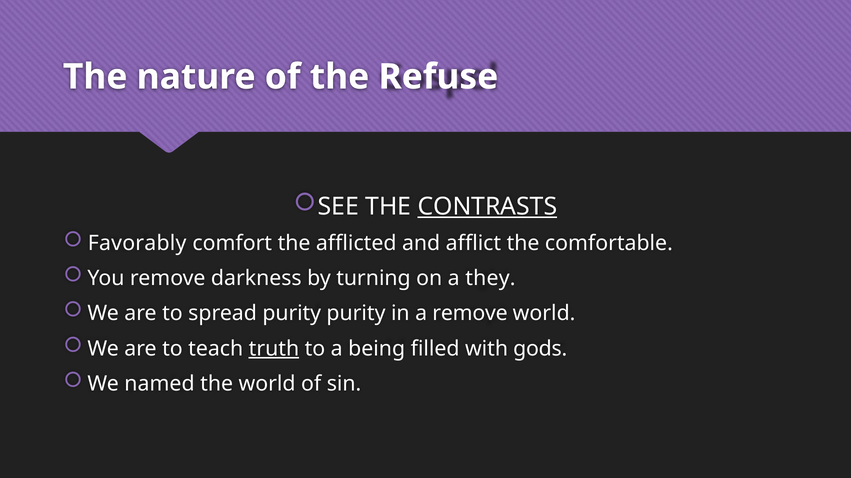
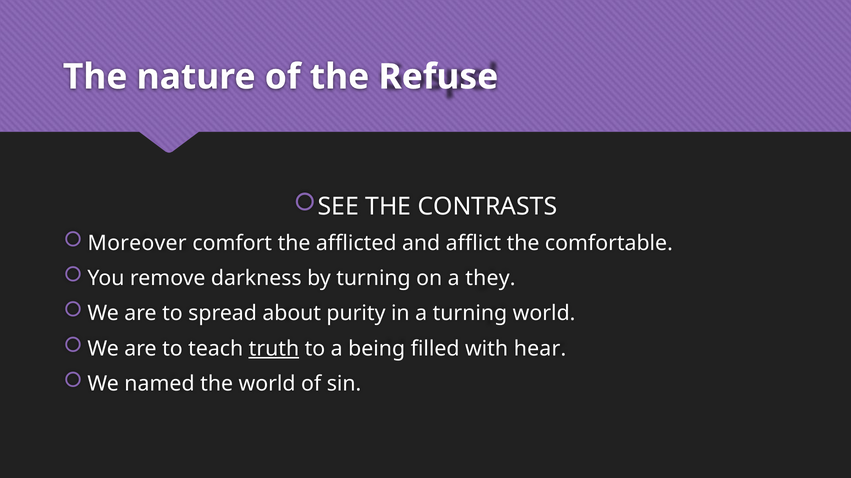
CONTRASTS underline: present -> none (487, 207)
Favorably: Favorably -> Moreover (137, 244)
spread purity: purity -> about (292, 314)
a remove: remove -> turning (470, 314)
gods: gods -> hear (540, 349)
